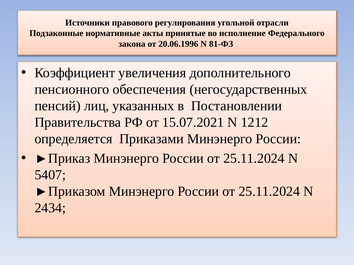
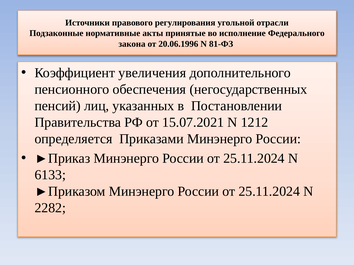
5407: 5407 -> 6133 (50, 175)
2434: 2434 -> 2282 (50, 208)
